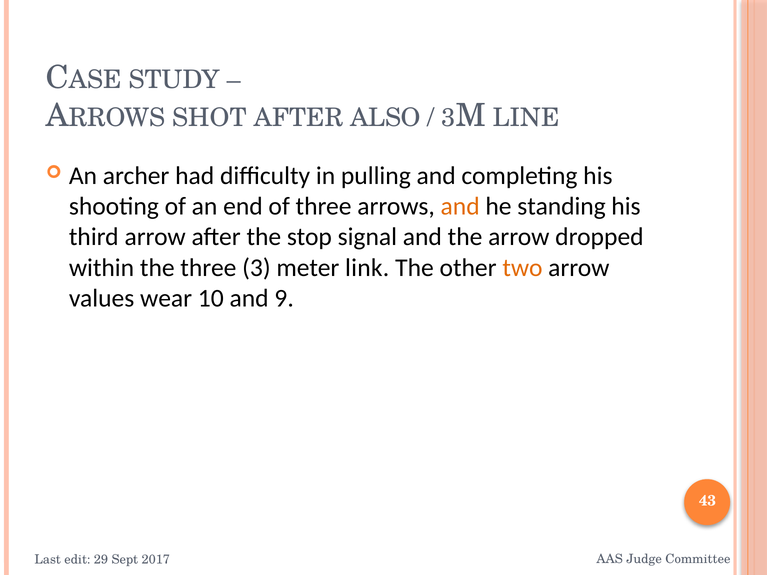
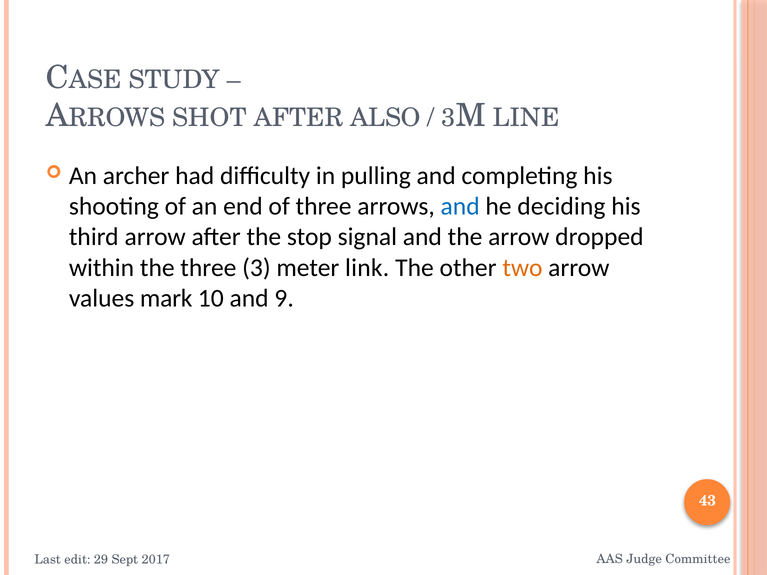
and colour: orange -> blue (460, 206)
standing: standing -> deciding (561, 206)
wear: wear -> mark (166, 298)
